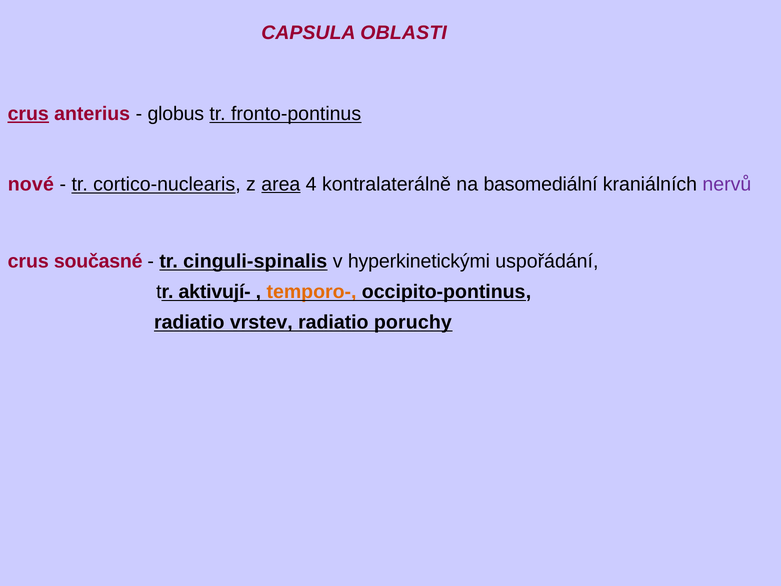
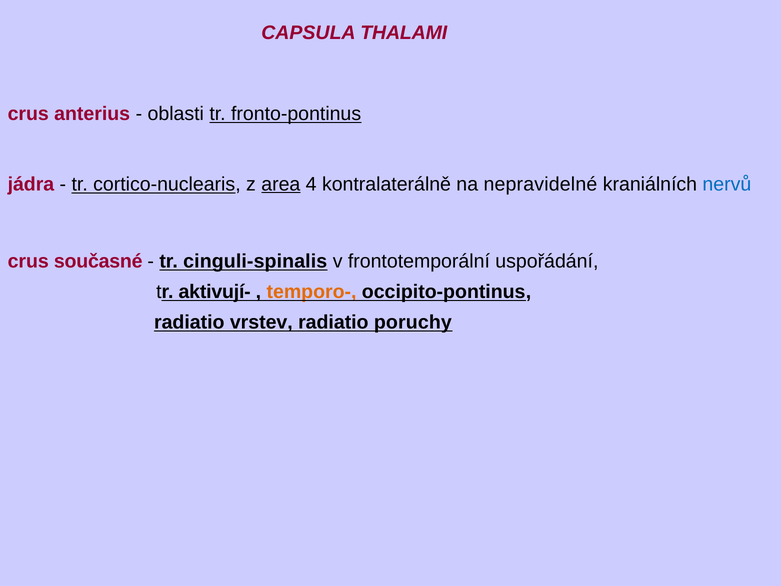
OBLASTI: OBLASTI -> THALAMI (404, 33)
crus underline: present -> none (28, 114)
globus: globus -> oblasti (176, 114)
nové: nové -> jádra (31, 184)
basomediální: basomediální -> nepravidelné (540, 184)
nervů colour: purple -> blue (727, 184)
hyperkinetickými: hyperkinetickými -> frontotemporální (419, 261)
